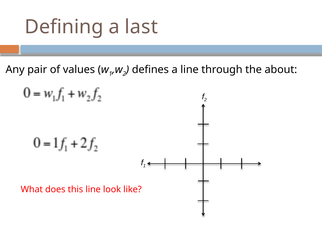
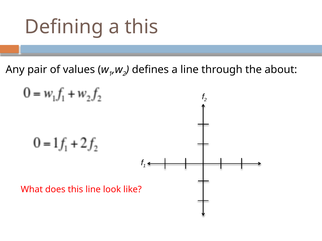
a last: last -> this (141, 27)
